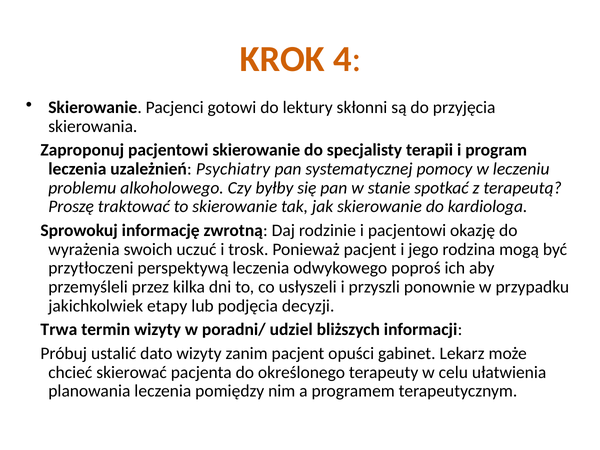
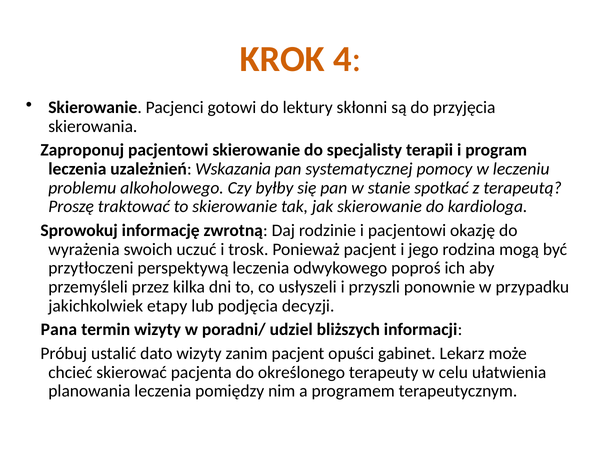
Psychiatry: Psychiatry -> Wskazania (233, 169)
Trwa: Trwa -> Pana (59, 330)
